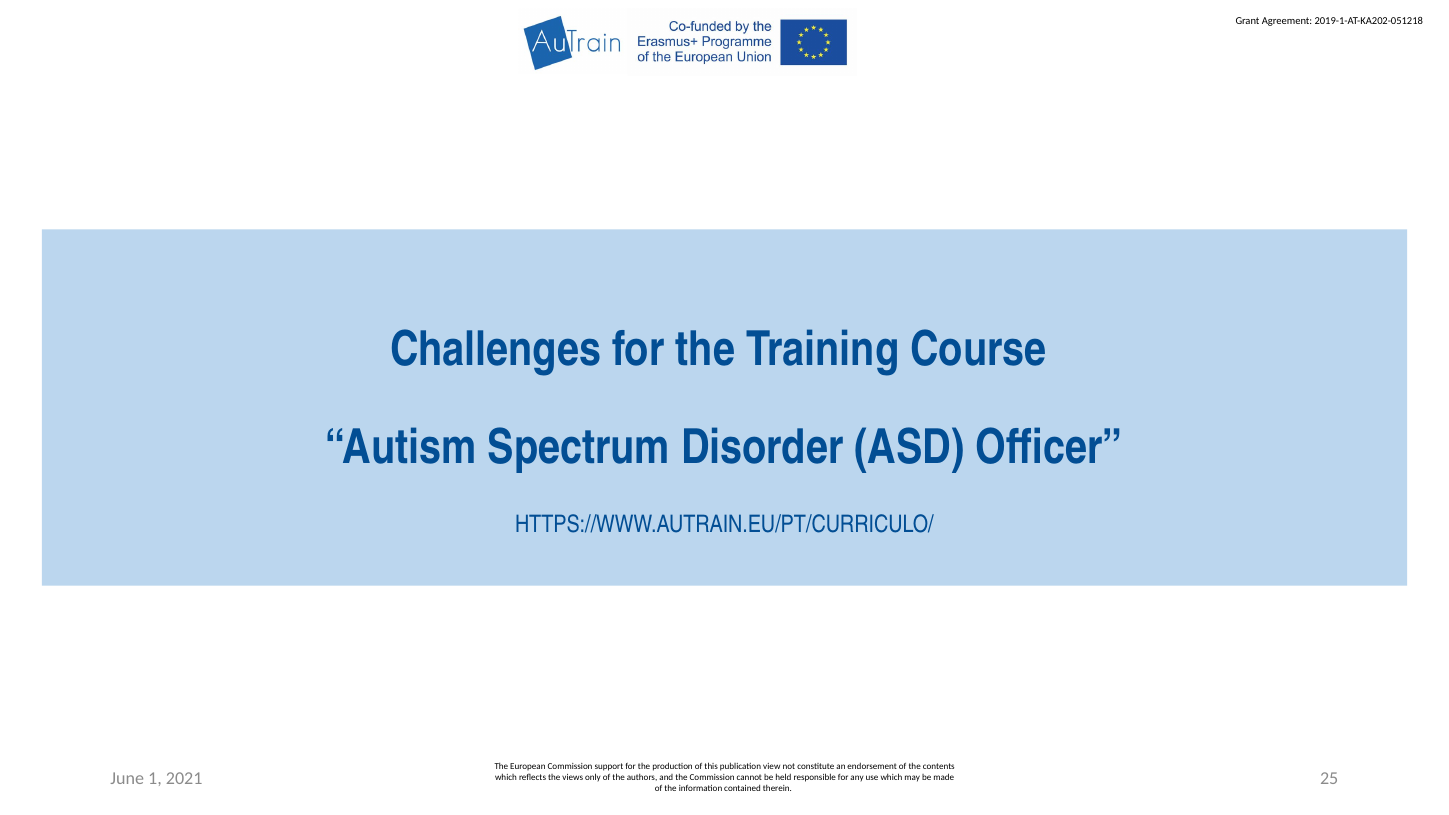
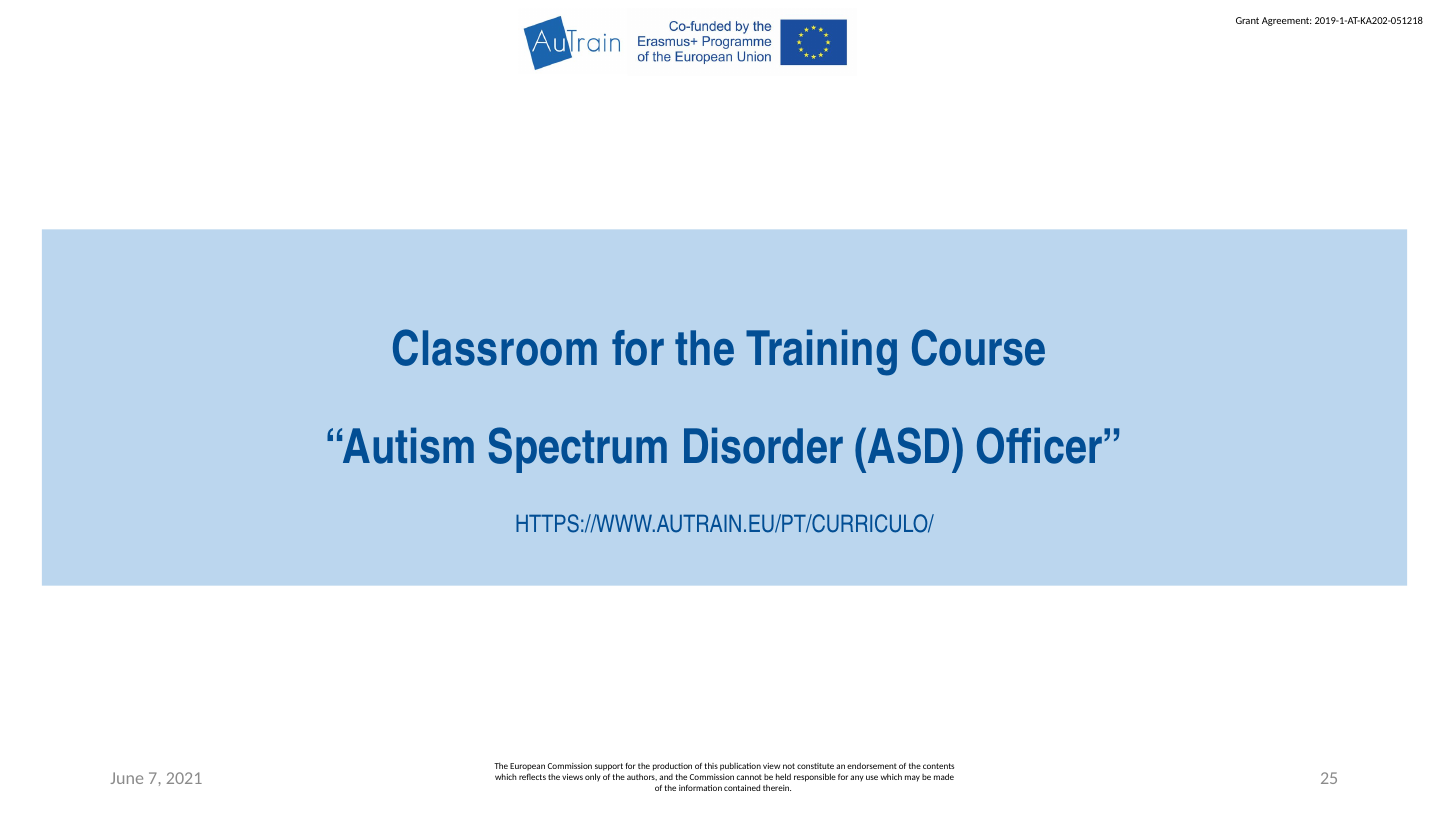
Challenges: Challenges -> Classroom (495, 349)
1: 1 -> 7 (155, 778)
